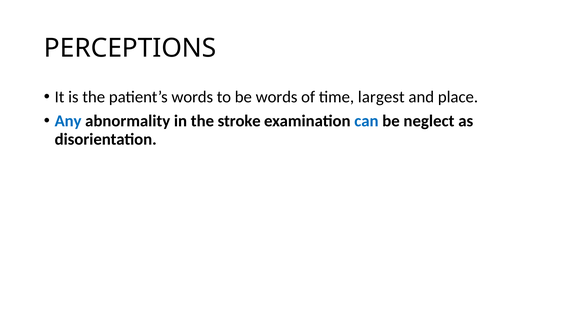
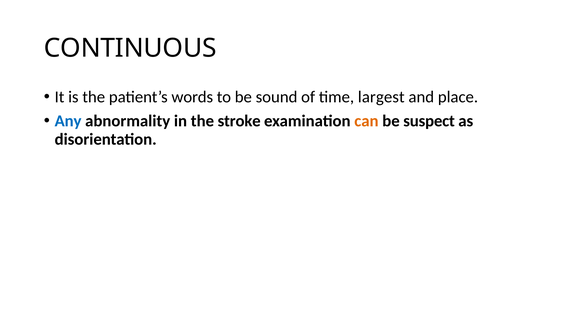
PERCEPTIONS: PERCEPTIONS -> CONTINUOUS (130, 48)
be words: words -> sound (277, 97)
can colour: blue -> orange (366, 121)
neglect: neglect -> suspect (429, 121)
